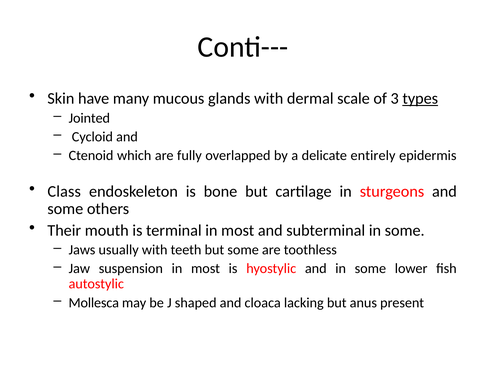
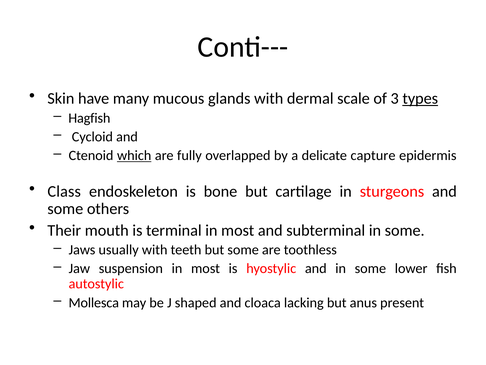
Jointed: Jointed -> Hagfish (89, 118)
which underline: none -> present (134, 155)
entirely: entirely -> capture (373, 155)
